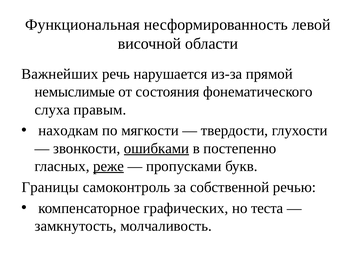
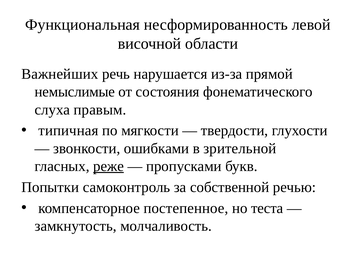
находкам: находкам -> типичная (68, 131)
ошибками underline: present -> none (157, 148)
постепенно: постепенно -> зрительной (240, 148)
Границы: Границы -> Попытки (50, 187)
графических: графических -> постепенное (186, 208)
